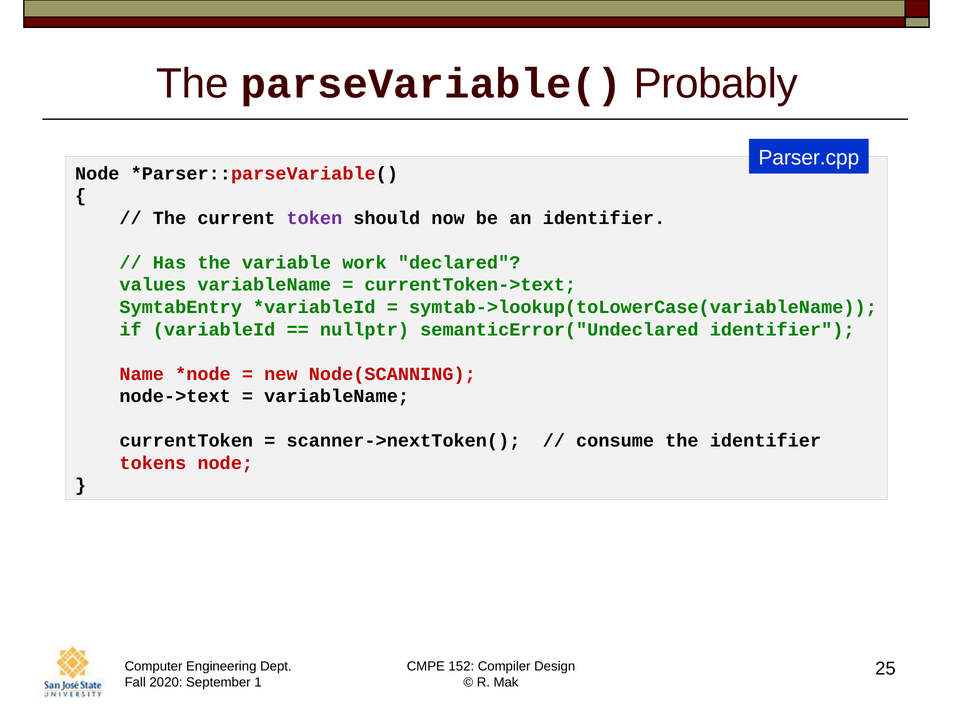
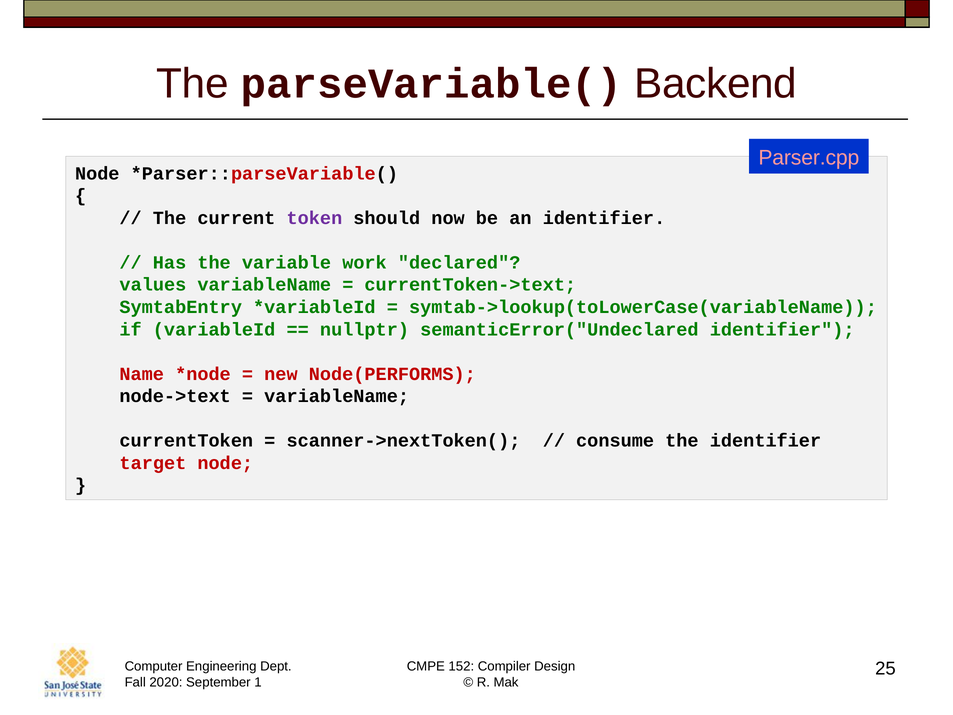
Probably: Probably -> Backend (716, 84)
Parser.cpp colour: white -> pink (809, 158)
Node(SCANNING: Node(SCANNING -> Node(PERFORMS (392, 374)
tokens: tokens -> target (153, 463)
